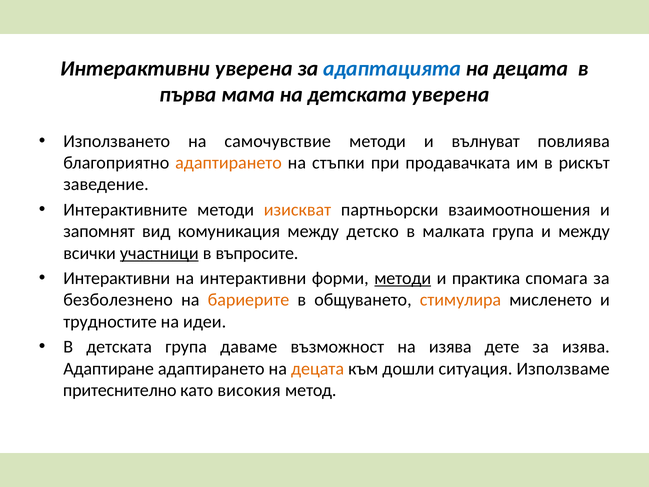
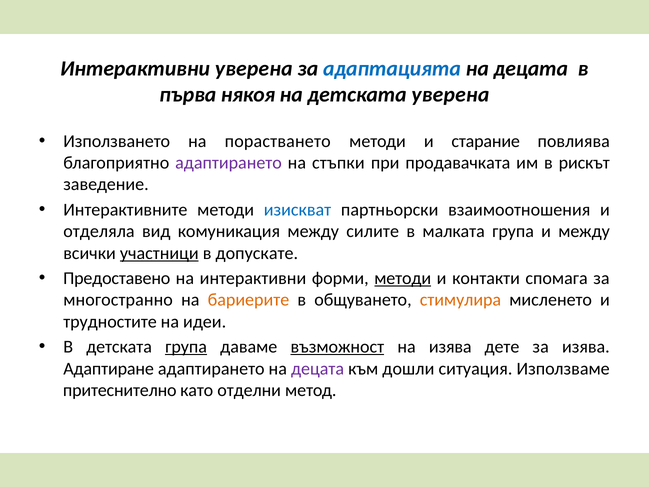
мама: мама -> някоя (248, 95)
самочувствие: самочувствие -> порастването (278, 141)
вълнуват: вълнуват -> старание (486, 141)
адаптирането colour: orange -> purple (229, 163)
изискват colour: orange -> blue (297, 210)
запомнят: запомнят -> отделяла (99, 231)
детско: детско -> силите (373, 231)
въпросите: въпросите -> допускате (257, 253)
Интерактивни: Интерактивни -> Предоставено (117, 278)
практика: практика -> контакти (486, 278)
безболезнено: безболезнено -> многостранно (118, 300)
група underline: none -> present (186, 347)
възможност underline: none -> present (337, 347)
децата colour: orange -> purple (318, 368)
високия: високия -> отделни (249, 390)
